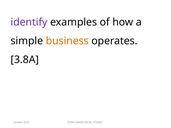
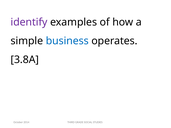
business colour: orange -> blue (67, 41)
